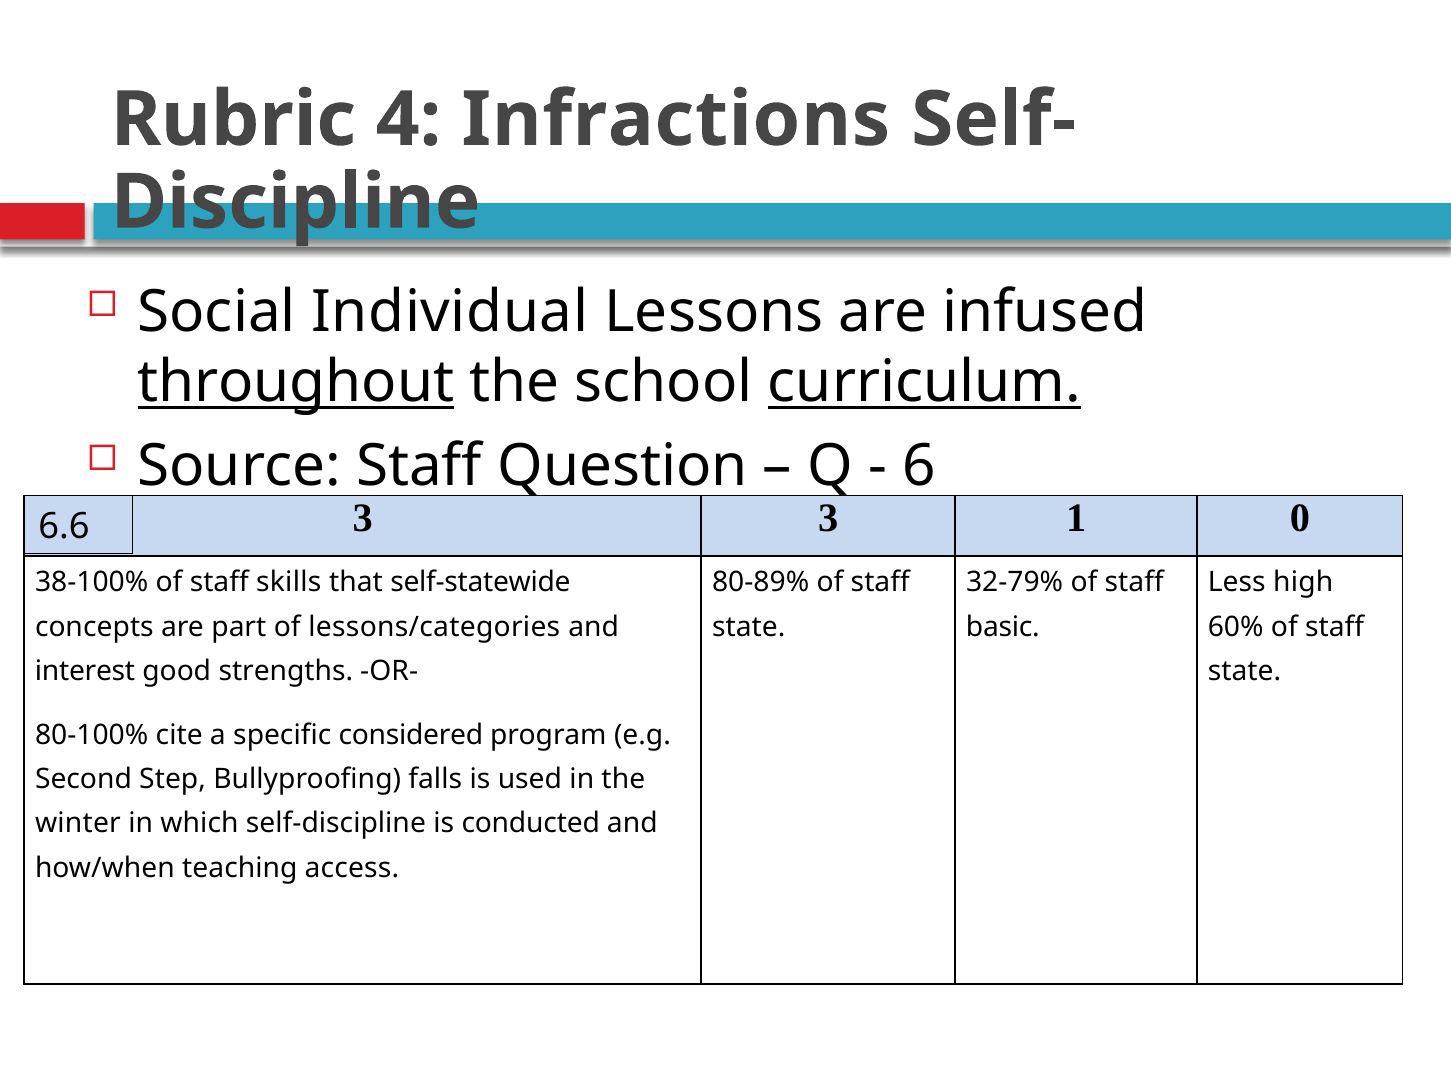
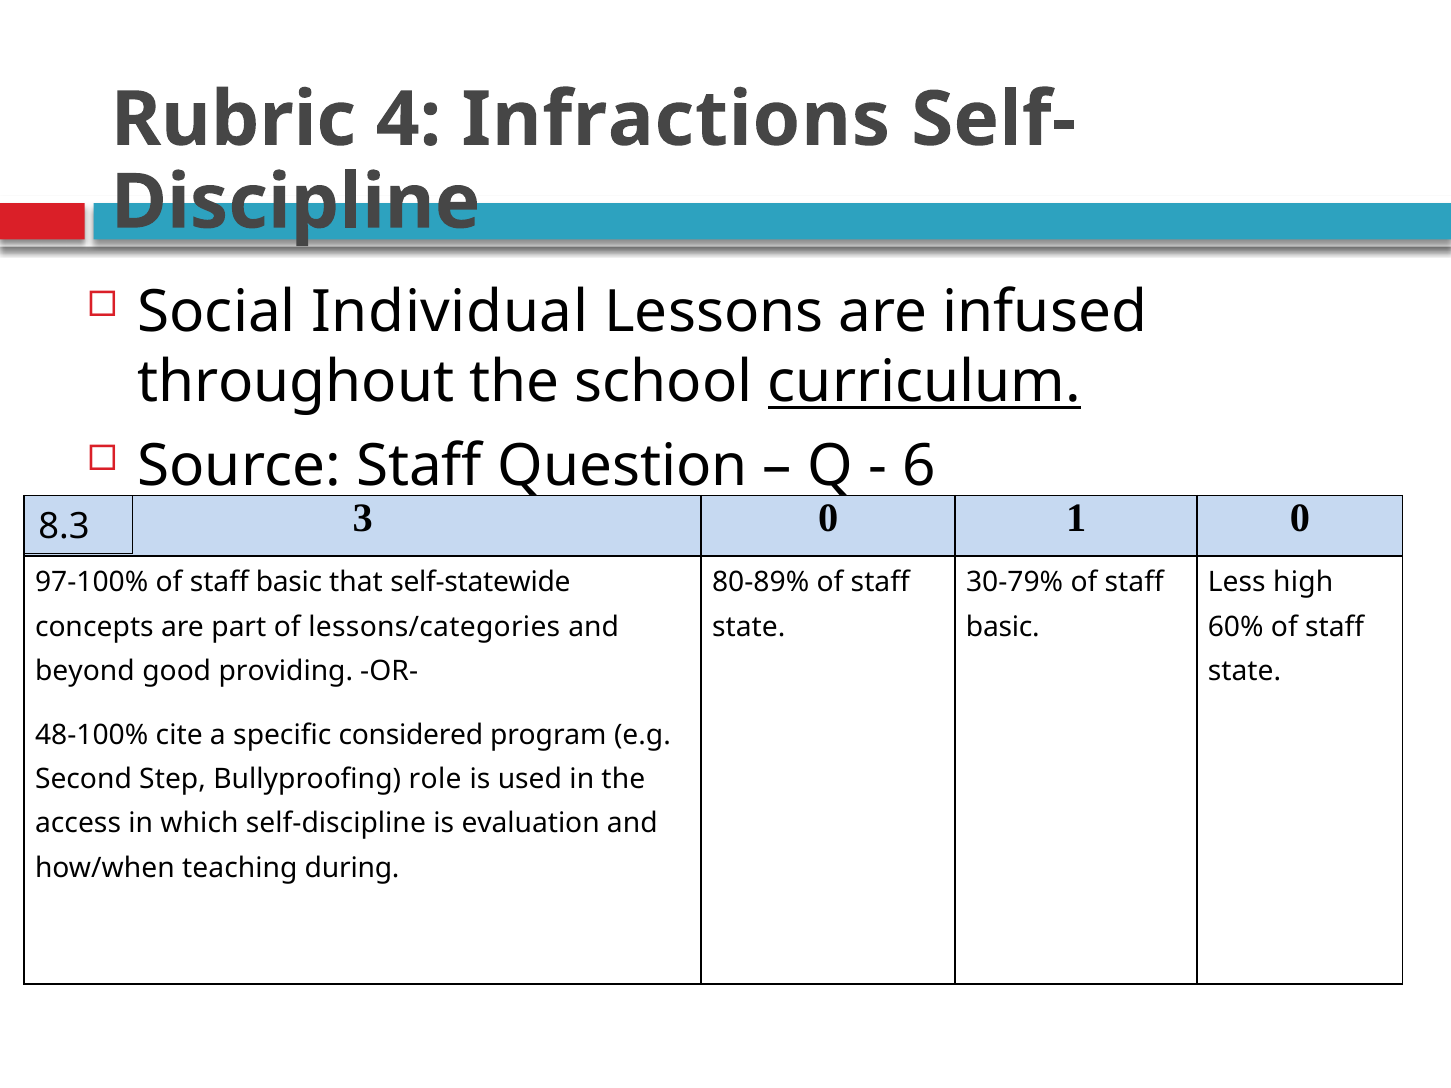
throughout underline: present -> none (296, 382)
3 3: 3 -> 0 (828, 518)
6.6: 6.6 -> 8.3 (64, 527)
38-100%: 38-100% -> 97-100% (92, 583)
skills: skills -> basic (289, 583)
32-79%: 32-79% -> 30-79% (1015, 583)
interest: interest -> beyond (85, 671)
strengths: strengths -> providing (286, 671)
80-100%: 80-100% -> 48-100% (92, 735)
falls: falls -> role (435, 780)
winter: winter -> access (78, 824)
conducted: conducted -> evaluation (531, 824)
access: access -> during (352, 868)
